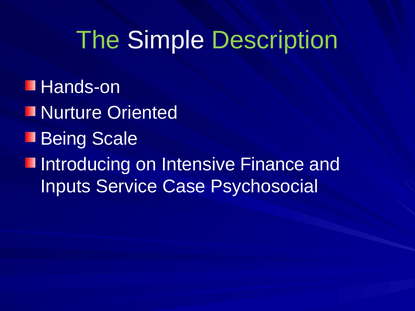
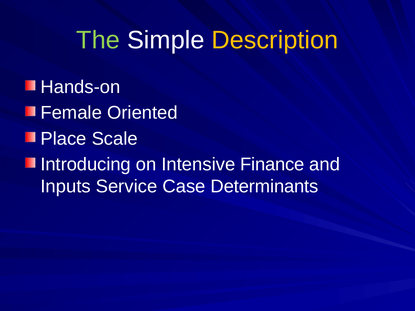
Description colour: light green -> yellow (275, 40)
Nurture: Nurture -> Female (71, 113)
Being: Being -> Place (64, 139)
Psychosocial: Psychosocial -> Determinants (265, 187)
